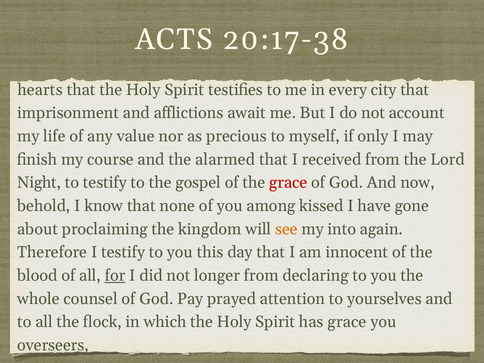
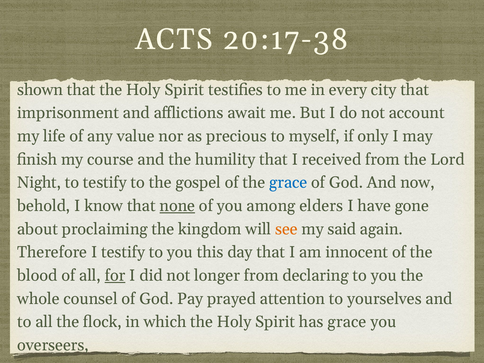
hearts: hearts -> shown (40, 90)
alarmed: alarmed -> humility (225, 159)
grace colour: red -> blue (288, 183)
none underline: none -> present (177, 206)
kissed: kissed -> elders (321, 206)
into: into -> said (342, 229)
